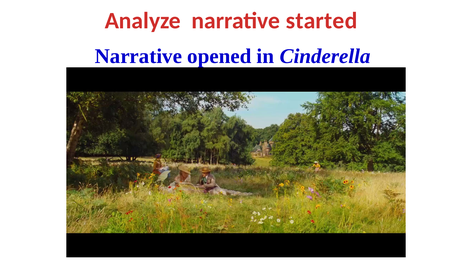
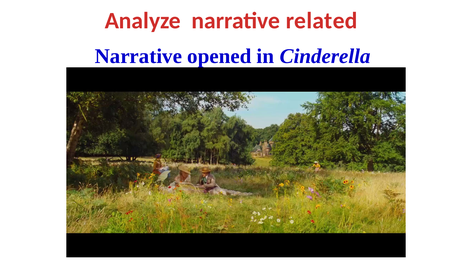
started: started -> related (322, 21)
